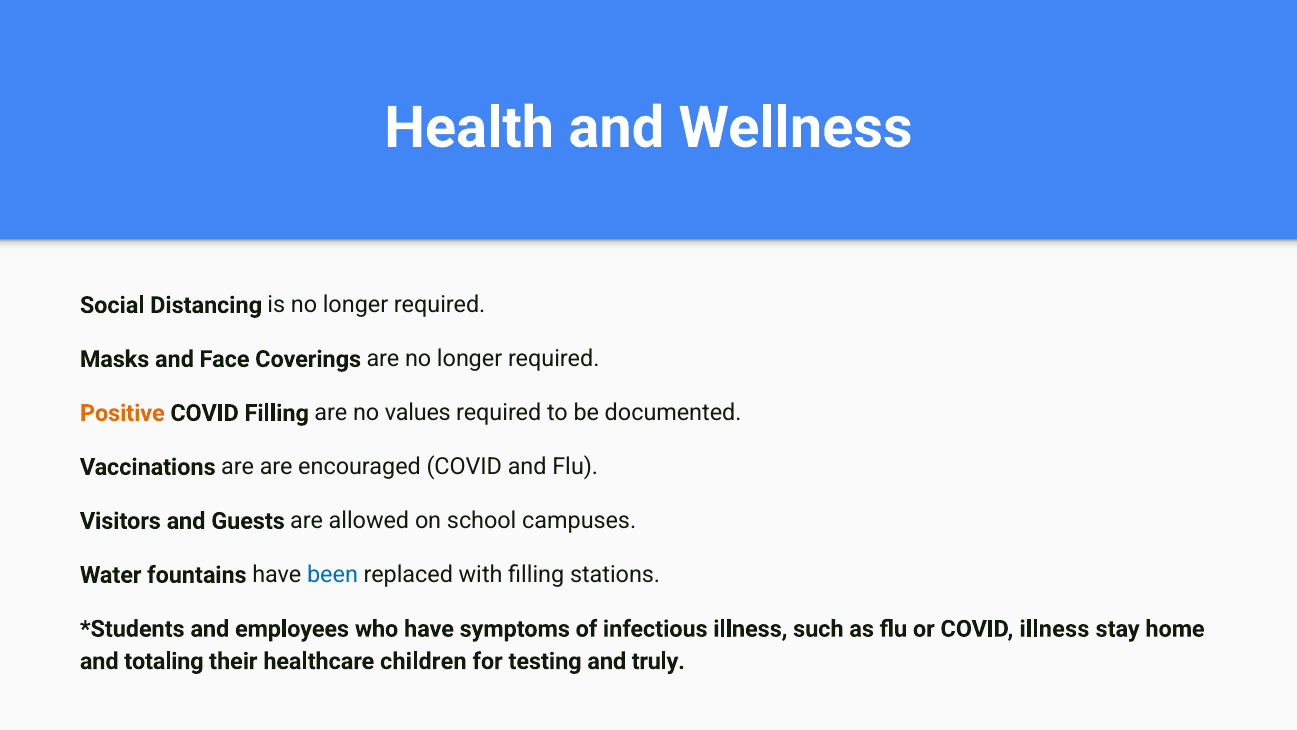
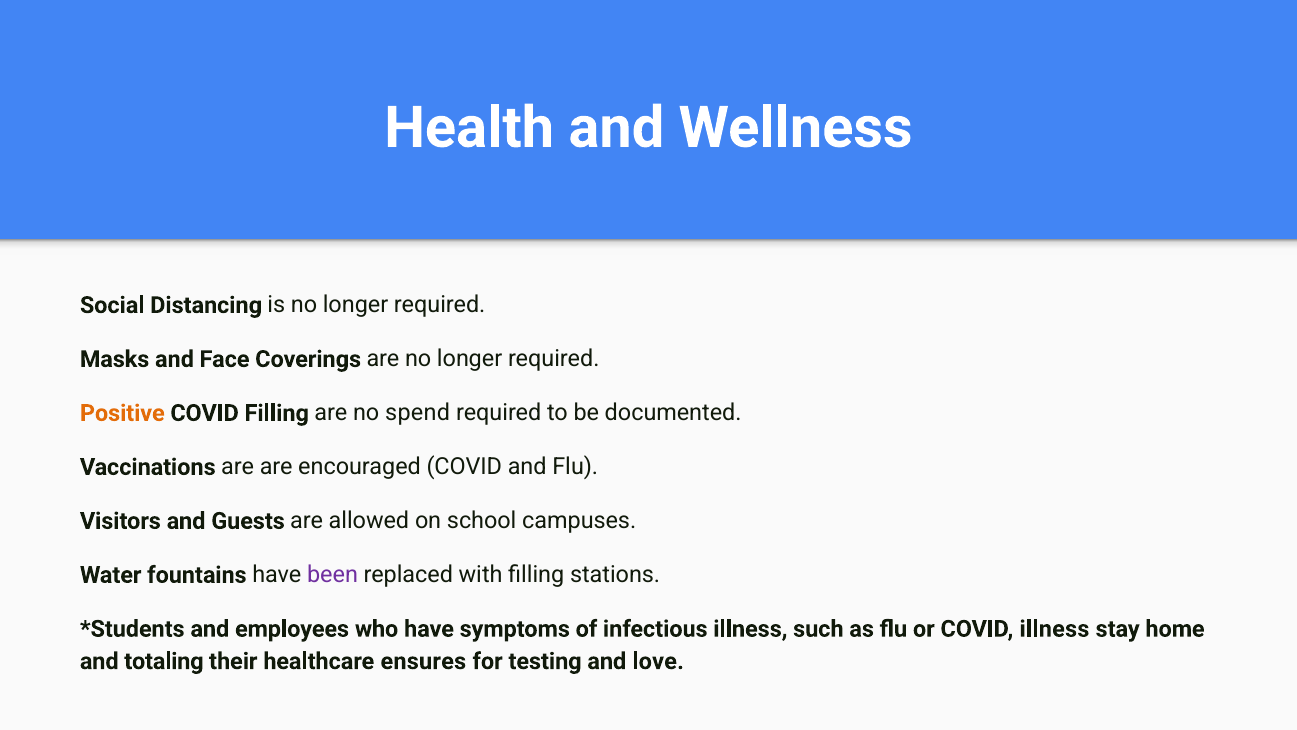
values: values -> spend (418, 413)
been colour: blue -> purple (333, 575)
children: children -> ensures (423, 661)
truly: truly -> love (658, 661)
